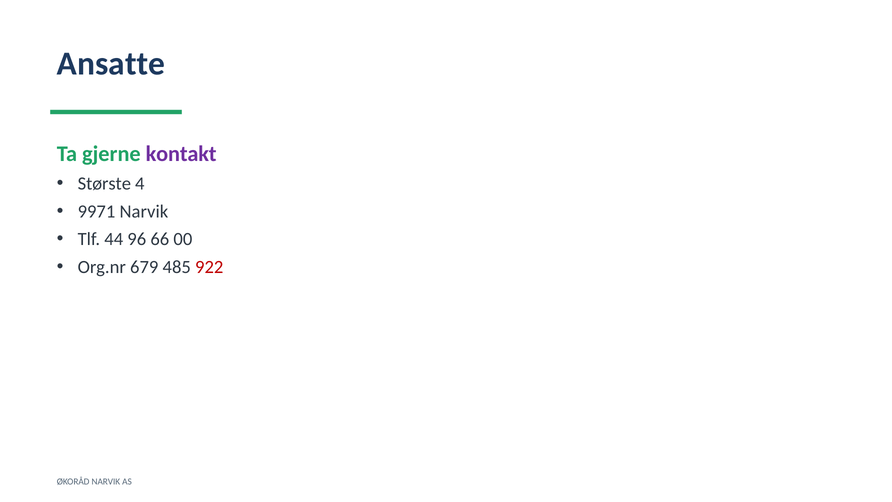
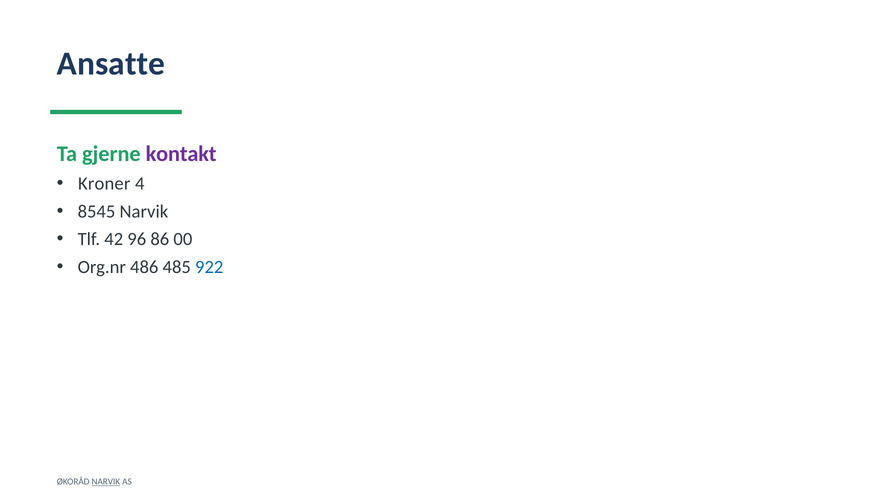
Største: Største -> Kroner (104, 183)
9971: 9971 -> 8545 (96, 211)
44: 44 -> 42 (114, 239)
66: 66 -> 86 (160, 239)
679: 679 -> 486 (144, 267)
922 colour: red -> blue (209, 267)
NARVIK underline: none -> present (106, 481)
